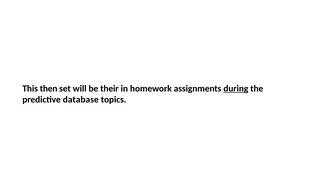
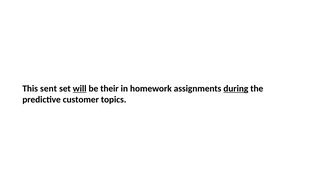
then: then -> sent (49, 88)
will underline: none -> present (80, 88)
database: database -> customer (81, 100)
